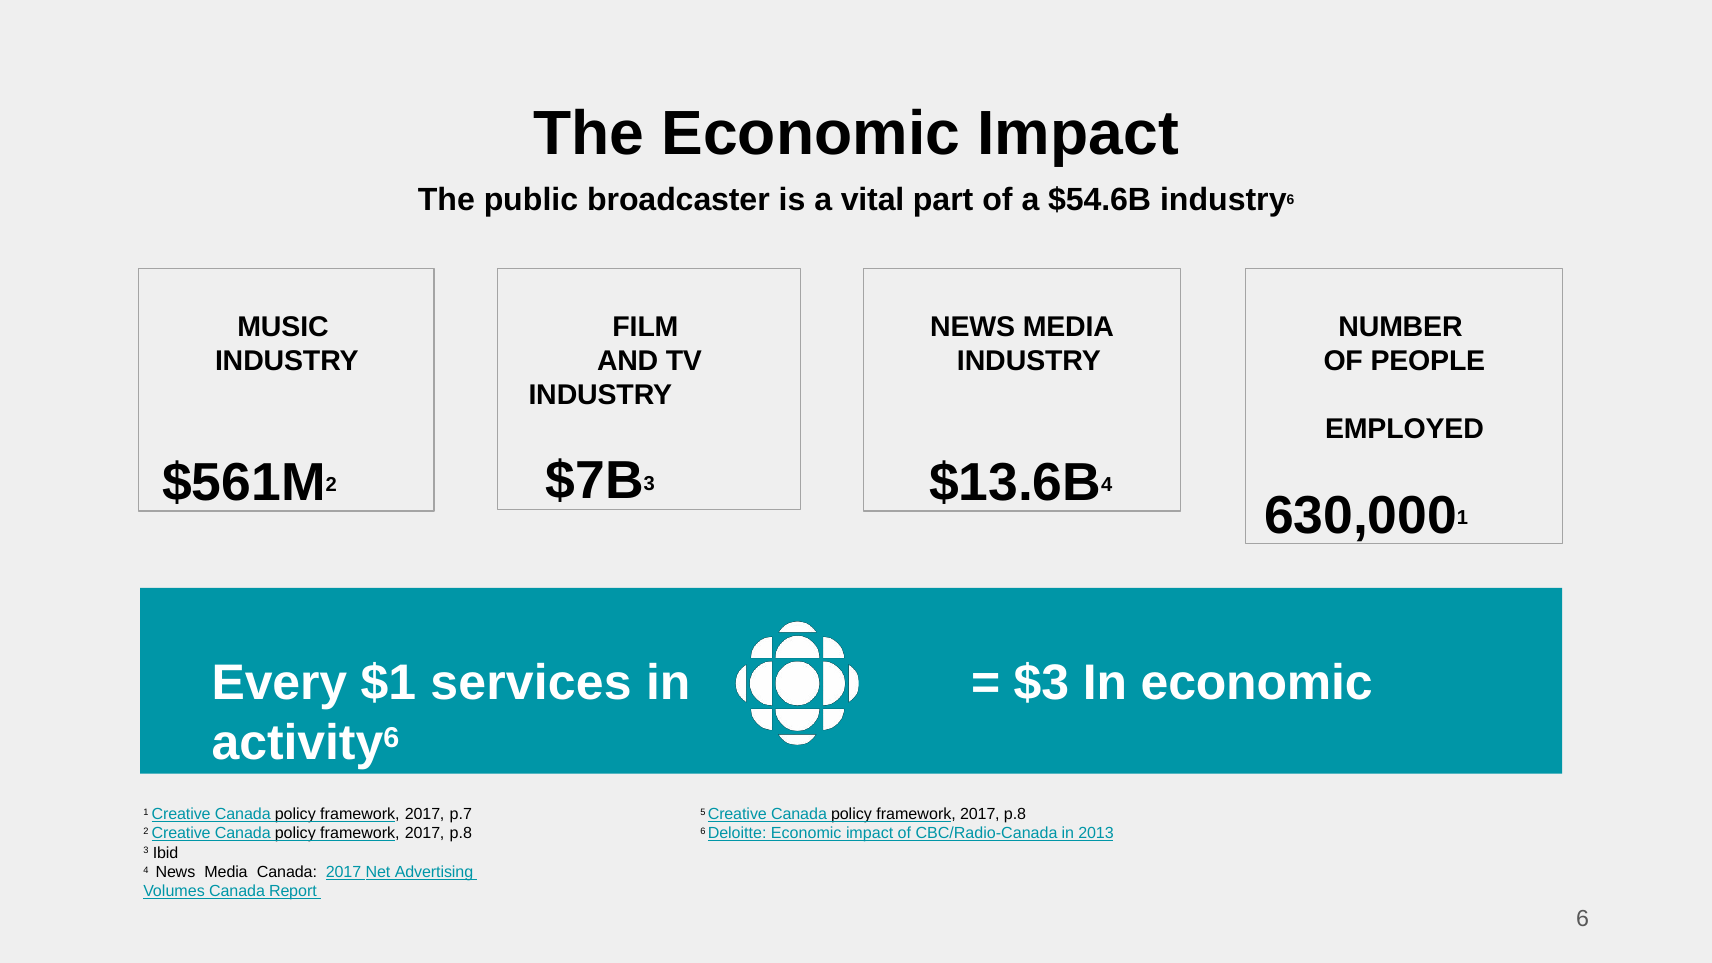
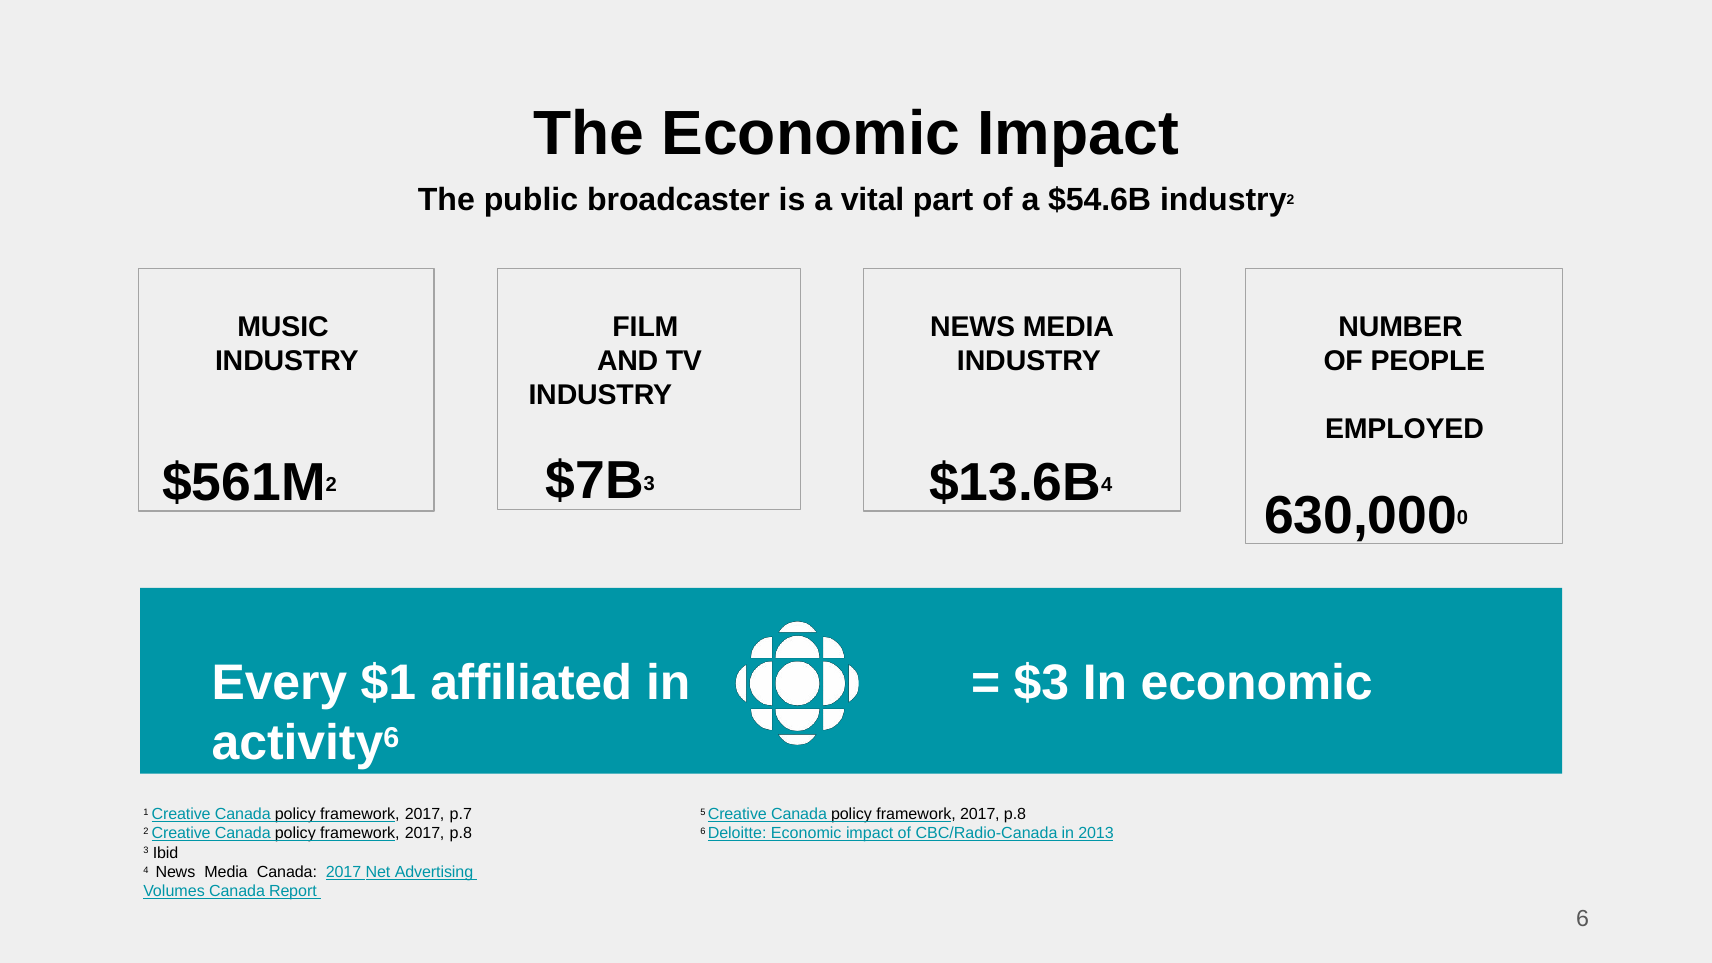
industry 6: 6 -> 2 (1291, 200)
1: 1 -> 0 (1463, 518)
services: services -> affiliated (531, 683)
